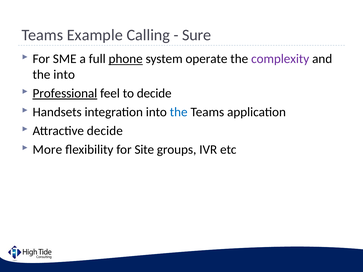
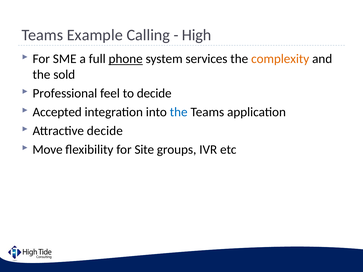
Sure: Sure -> High (197, 35)
operate: operate -> services (206, 59)
complexity colour: purple -> orange (280, 59)
the into: into -> sold (64, 75)
Professional underline: present -> none (65, 93)
Handsets: Handsets -> Accepted (57, 112)
More: More -> Move (48, 150)
